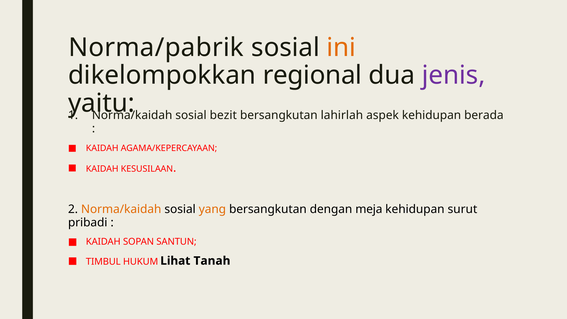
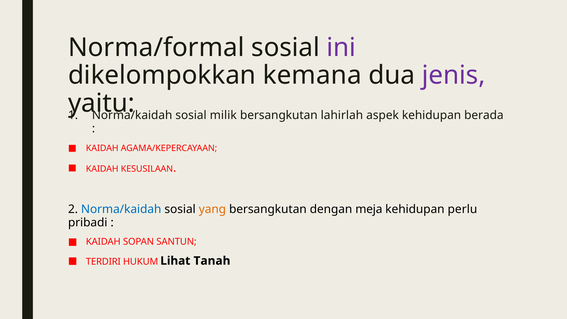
Norma/pabrik: Norma/pabrik -> Norma/formal (156, 48)
ini colour: orange -> purple (341, 48)
regional: regional -> kemana (312, 75)
bezit: bezit -> milik (223, 115)
Norma/kaidah colour: orange -> blue (121, 209)
surut: surut -> perlu (462, 209)
TIMBUL: TIMBUL -> TERDIRI (103, 262)
